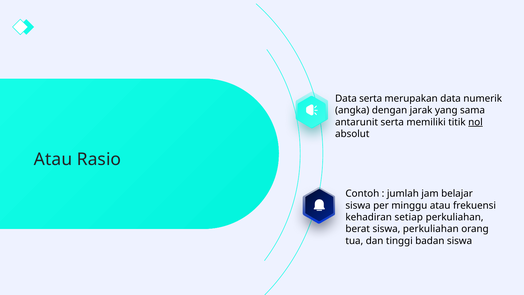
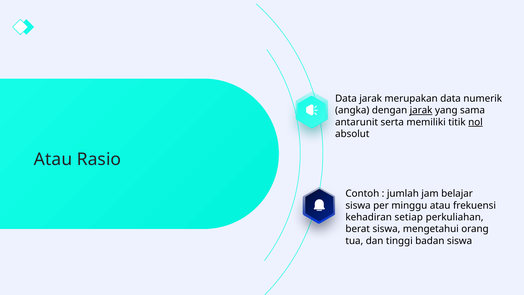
Data serta: serta -> jarak (371, 98)
jarak underline: none -> present (421, 110)
siswa perkuliahan: perkuliahan -> mengetahui (431, 229)
